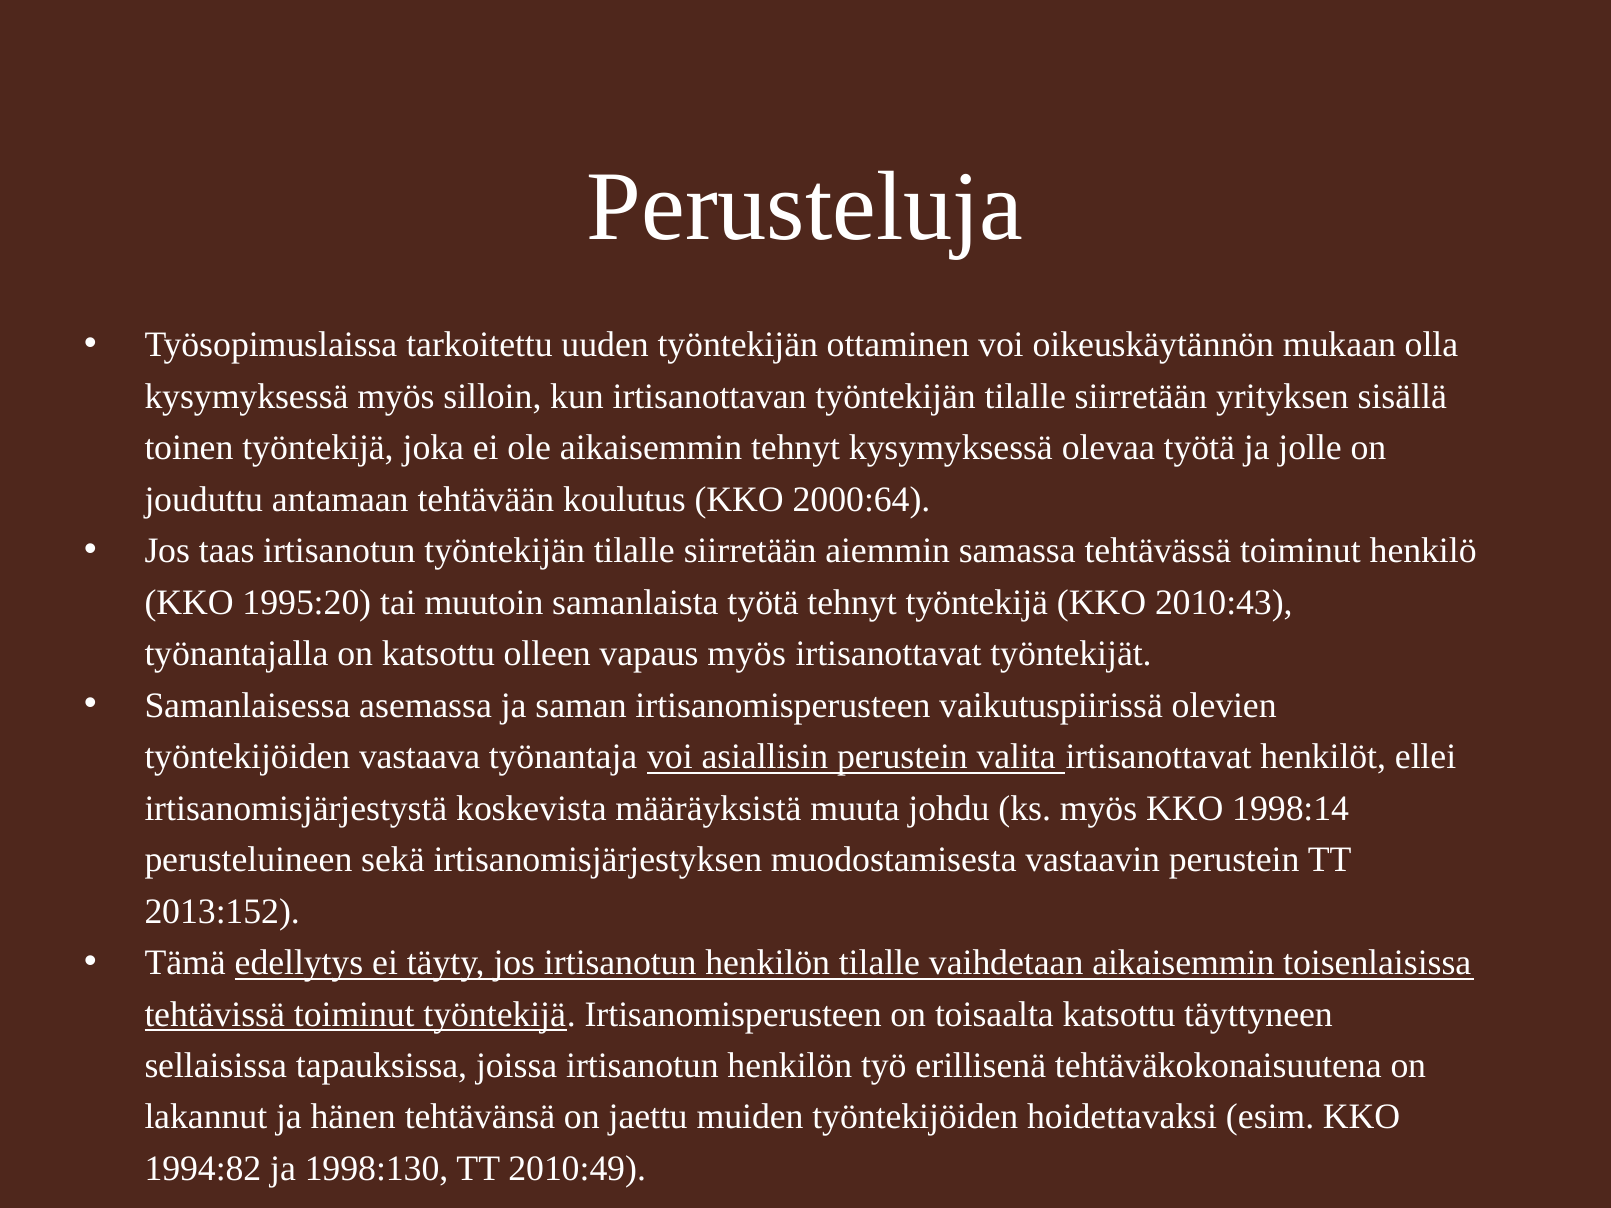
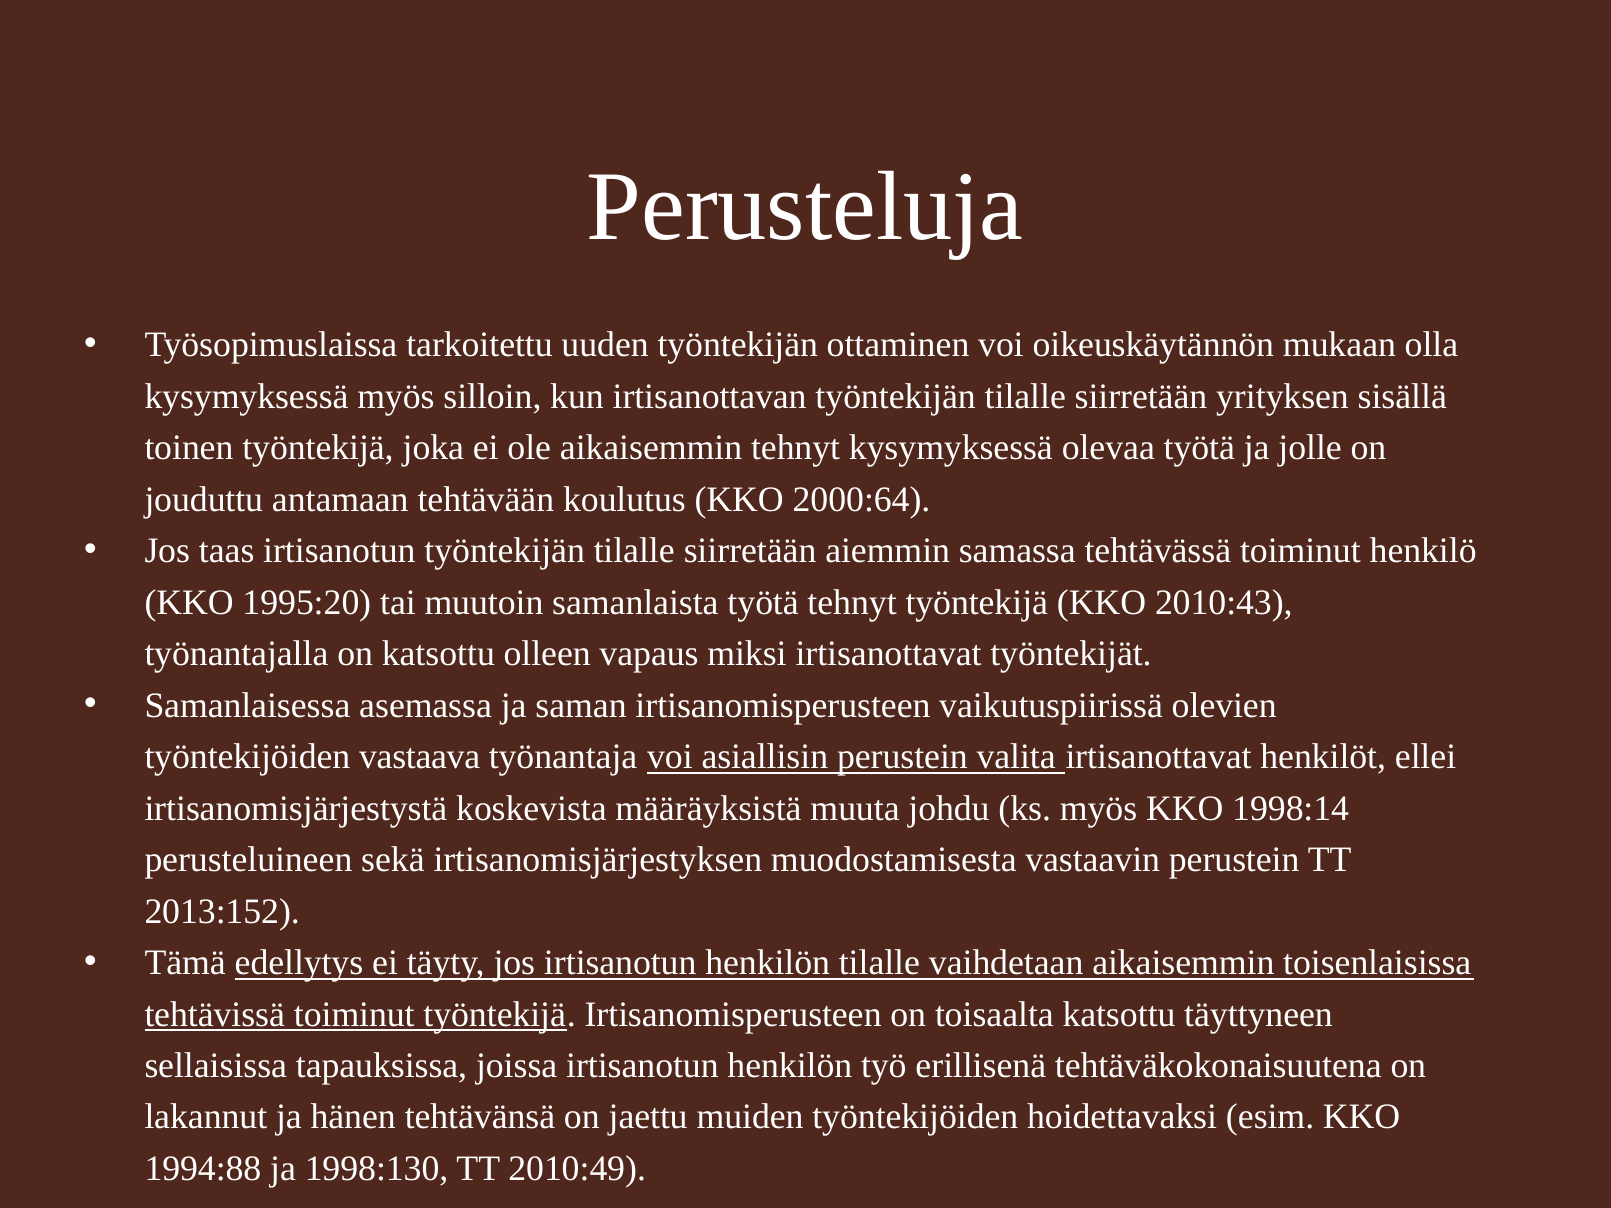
vapaus myös: myös -> miksi (747, 654)
1994:82: 1994:82 -> 1994:88 (203, 1169)
